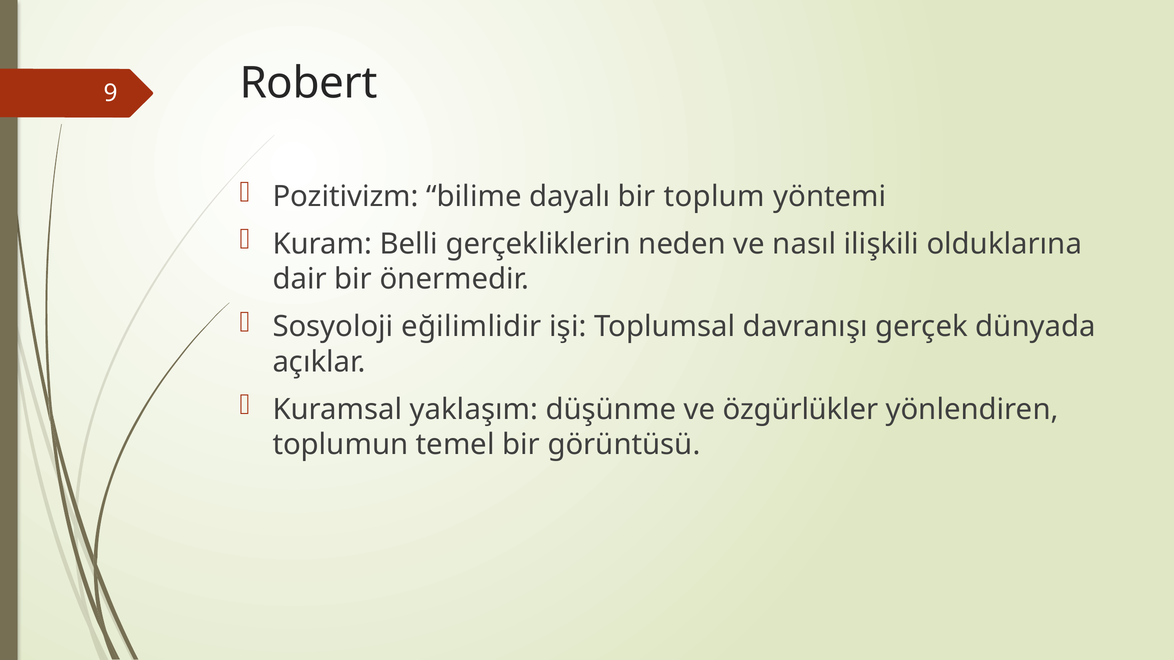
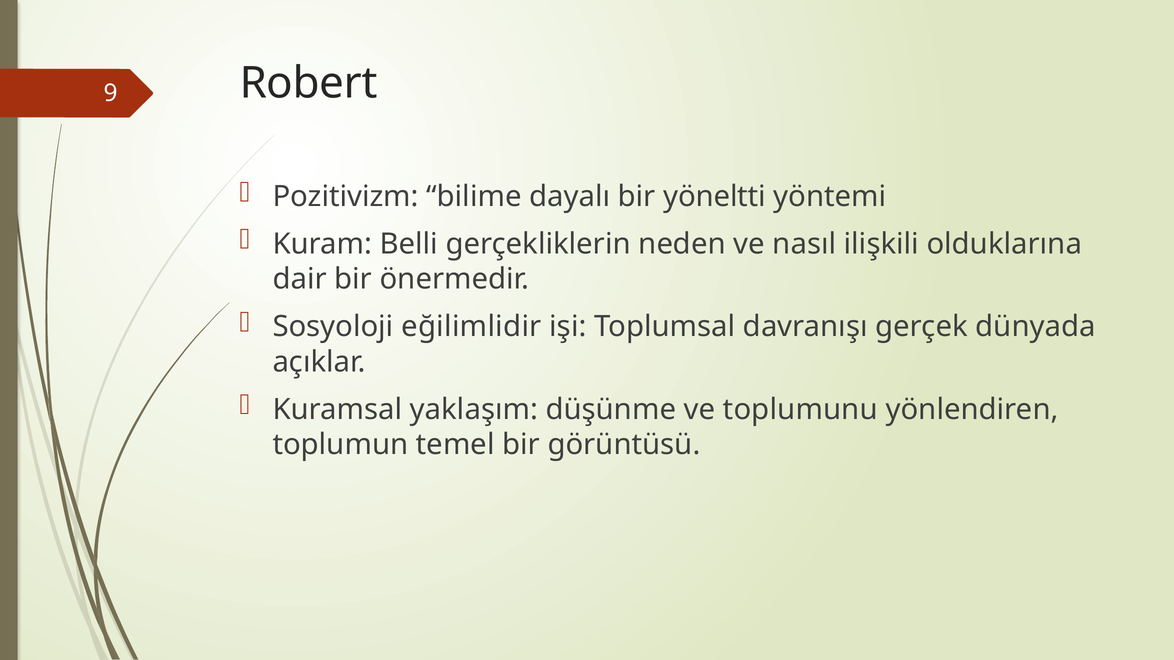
toplum: toplum -> yöneltti (715, 197)
özgürlükler: özgürlükler -> toplumunu (800, 410)
